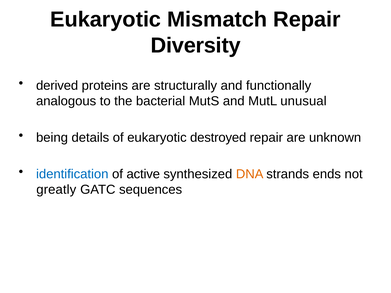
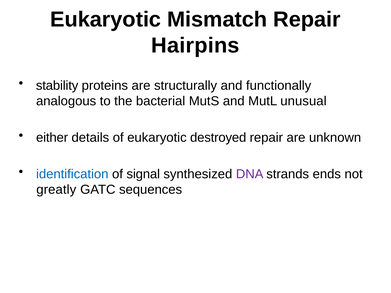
Diversity: Diversity -> Hairpins (195, 45)
derived: derived -> stability (57, 86)
being: being -> either (52, 138)
active: active -> signal (143, 174)
DNA colour: orange -> purple (250, 174)
